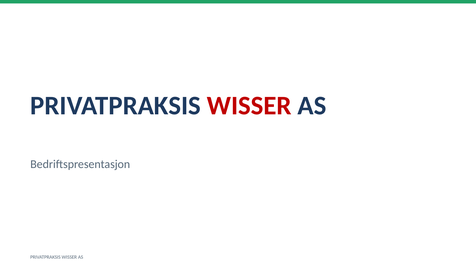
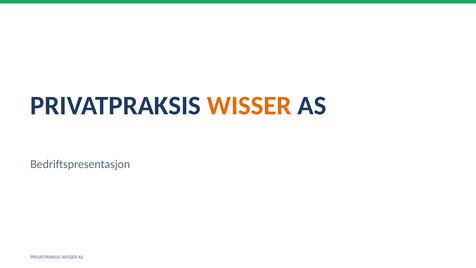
WISSER colour: red -> orange (249, 106)
